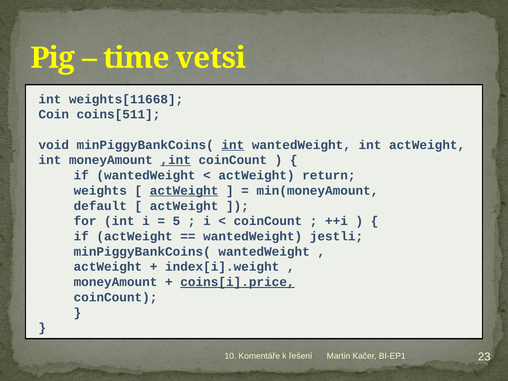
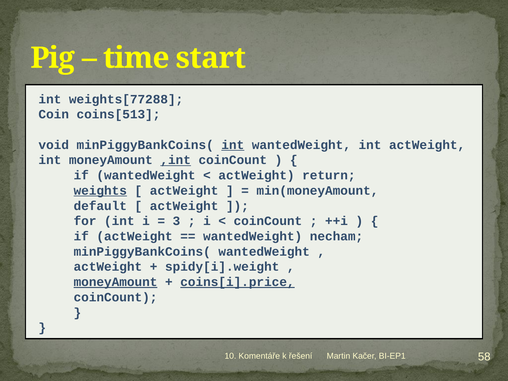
vetsi: vetsi -> start (211, 58)
weights[11668: weights[11668 -> weights[77288 (126, 99)
coins[511: coins[511 -> coins[513 (118, 114)
weights underline: none -> present (100, 191)
actWeight underline: present -> none (184, 191)
5: 5 -> 3 (176, 221)
jestli: jestli -> necham (336, 236)
index[i].weight: index[i].weight -> spidy[i].weight (222, 267)
moneyAmount underline: none -> present (116, 282)
23: 23 -> 58 (484, 357)
